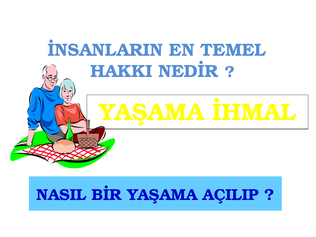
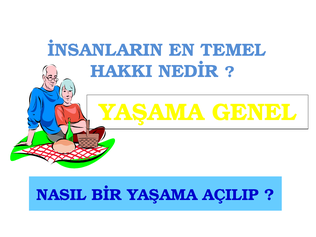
İHMAL: İHMAL -> GENEL (254, 112)
